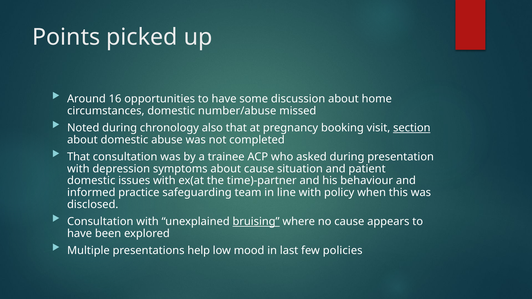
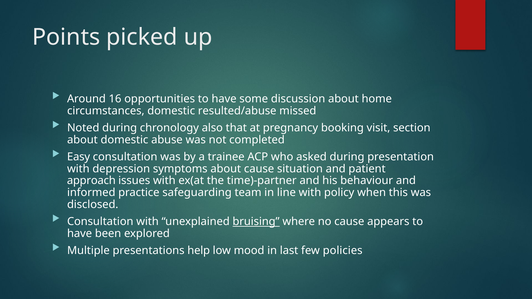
number/abuse: number/abuse -> resulted/abuse (237, 111)
section underline: present -> none (412, 128)
That: That -> Easy (79, 157)
domestic: domestic -> approach (91, 181)
